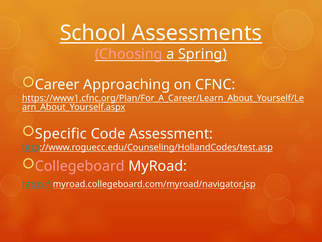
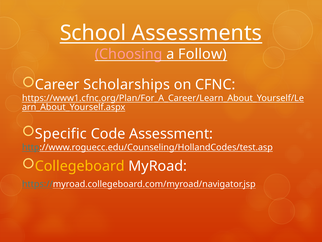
Spring: Spring -> Follow (202, 54)
Approaching: Approaching -> Scholarships (127, 84)
Collegeboard colour: pink -> yellow (80, 166)
